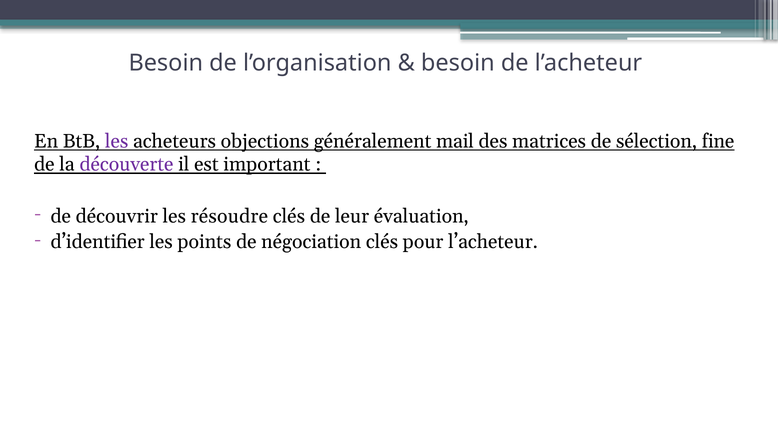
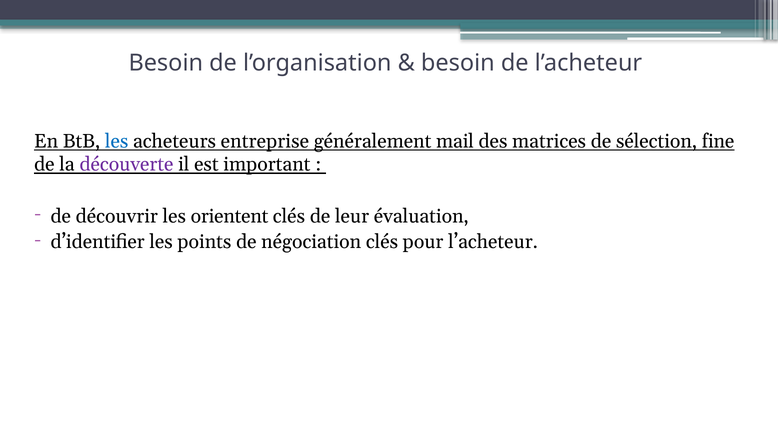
les colour: purple -> blue (117, 141)
objections: objections -> entreprise (265, 141)
résoudre: résoudre -> orientent (230, 216)
